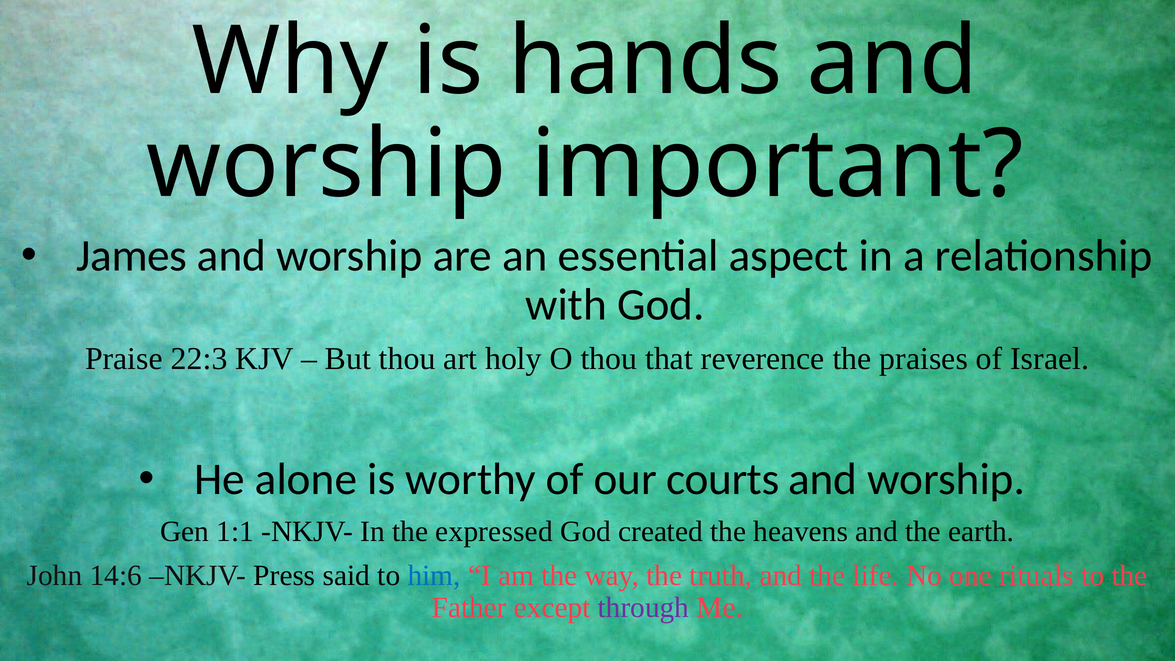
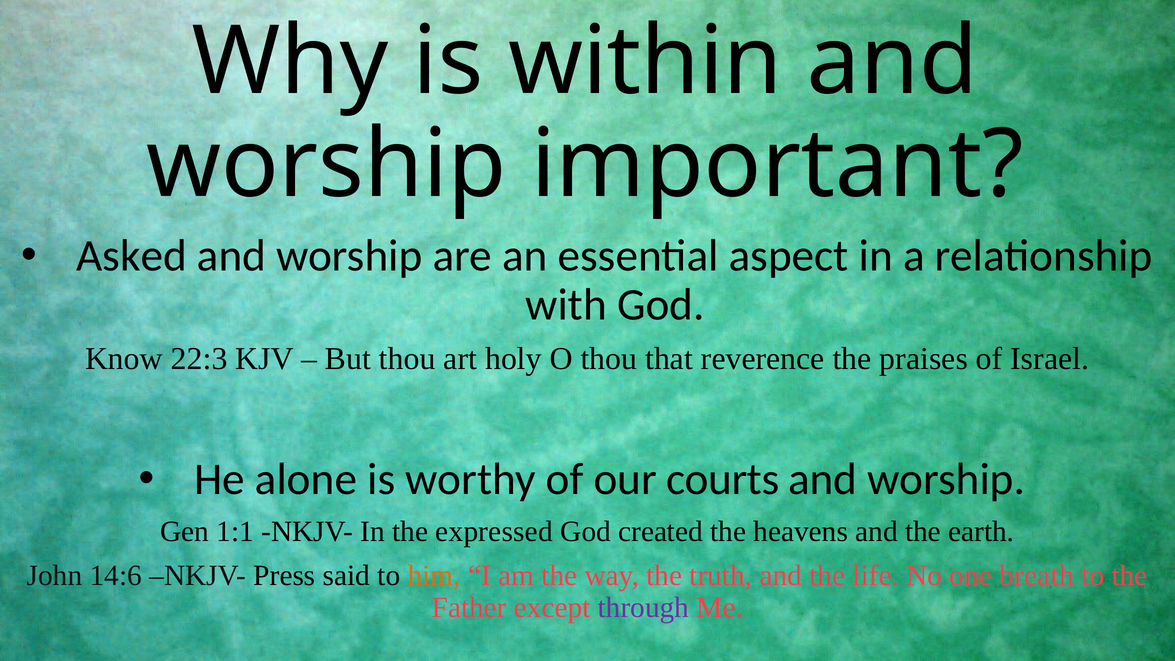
hands: hands -> within (645, 62)
James: James -> Asked (132, 256)
Praise: Praise -> Know (124, 359)
him colour: blue -> orange (434, 576)
rituals: rituals -> breath (1036, 576)
